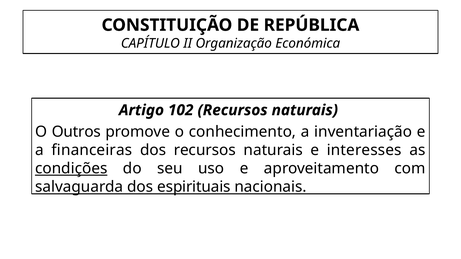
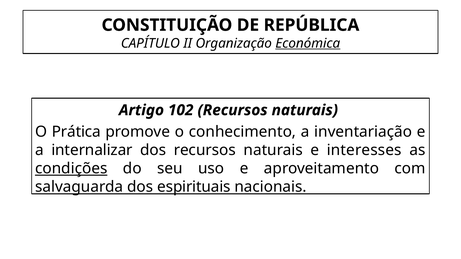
Económica underline: none -> present (308, 43)
Outros: Outros -> Prática (76, 132)
financeiras: financeiras -> internalizar (92, 150)
